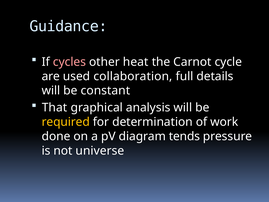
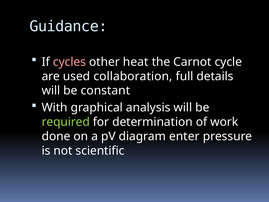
That: That -> With (55, 108)
required colour: yellow -> light green (66, 122)
tends: tends -> enter (184, 136)
universe: universe -> scientific (100, 151)
